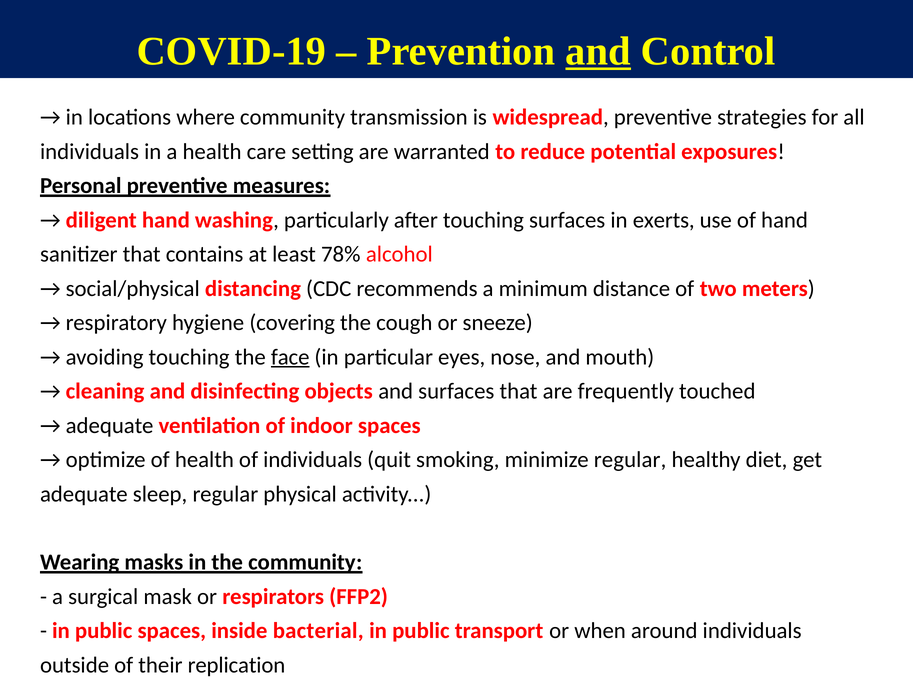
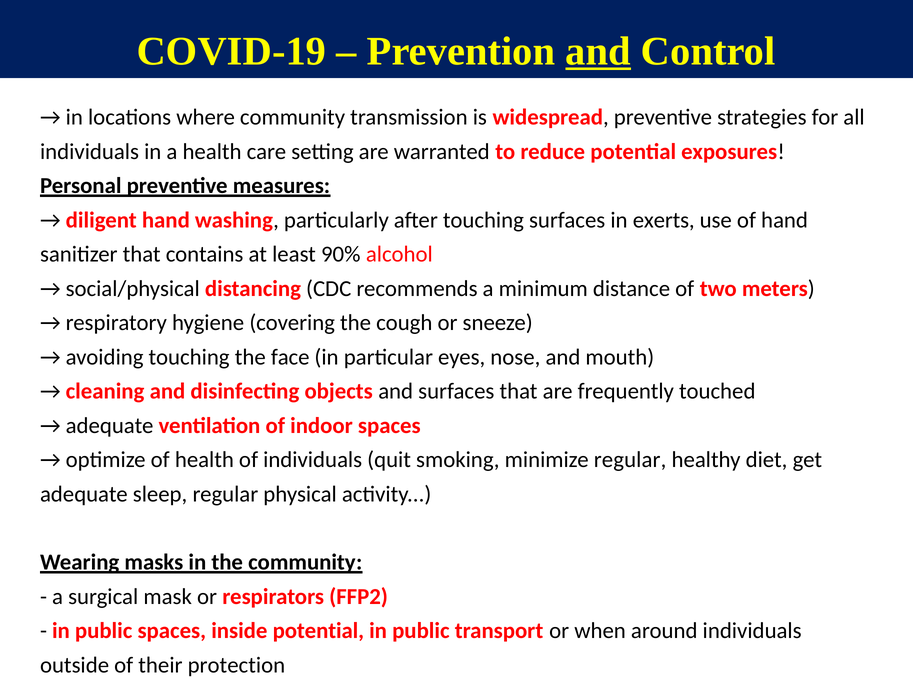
78%: 78% -> 90% (341, 254)
face underline: present -> none (290, 357)
inside bacterial: bacterial -> potential (318, 631)
replication: replication -> protection (236, 665)
